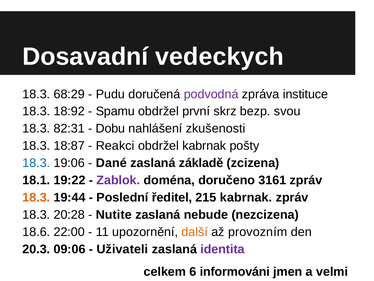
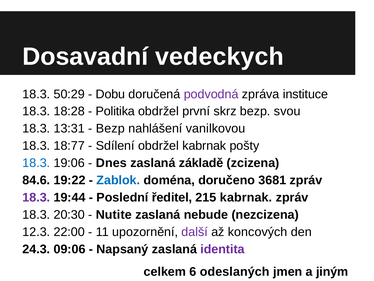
68:29: 68:29 -> 50:29 (69, 94)
Pudu: Pudu -> Dobu (110, 94)
18:92: 18:92 -> 18:28 (69, 111)
Spamu: Spamu -> Politika (115, 111)
82:31: 82:31 -> 13:31 (69, 128)
Dobu: Dobu -> Bezp (110, 128)
zkušenosti: zkušenosti -> vanilkovou (216, 128)
18:87: 18:87 -> 18:77 (69, 146)
Reakci: Reakci -> Sdílení (115, 146)
Dané: Dané -> Dnes (111, 163)
18.1: 18.1 -> 84.6 (36, 180)
Zablok colour: purple -> blue (118, 180)
3161: 3161 -> 3681 (272, 180)
18.3 colour: orange -> purple (36, 197)
20:28: 20:28 -> 20:30 (69, 214)
18.6: 18.6 -> 12.3 (36, 232)
další colour: orange -> purple (195, 232)
provozním: provozním -> koncových (258, 232)
20.3: 20.3 -> 24.3 (36, 249)
Uživateli: Uživateli -> Napsaný (122, 249)
informováni: informováni -> odeslaných (235, 271)
velmi: velmi -> jiným (332, 271)
